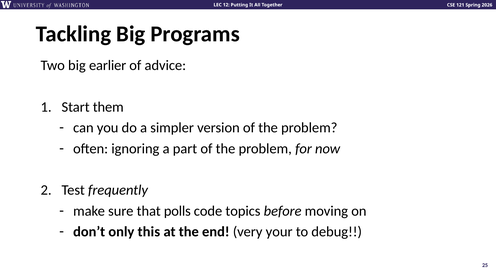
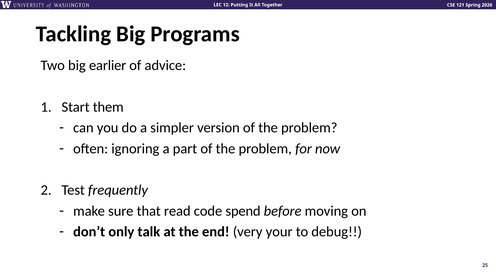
polls: polls -> read (177, 211)
topics: topics -> spend (243, 211)
this: this -> talk (149, 232)
